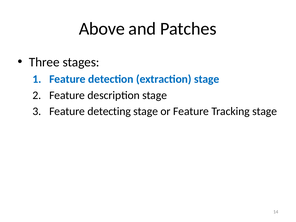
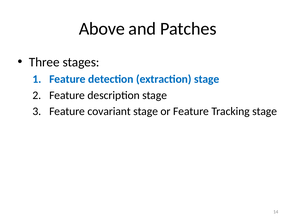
detecting: detecting -> covariant (109, 111)
